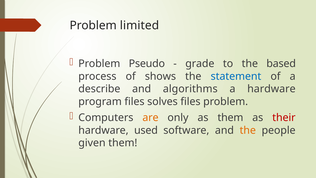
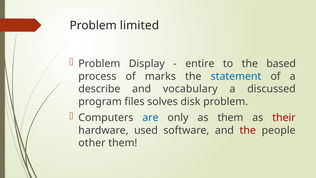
Pseudo: Pseudo -> Display (147, 64)
grade: grade -> entire (200, 64)
shows: shows -> marks (160, 76)
algorithms: algorithms -> vocabulary (190, 89)
a hardware: hardware -> discussed (271, 89)
solves files: files -> disk (190, 102)
are colour: orange -> blue (150, 117)
the colour: orange -> red (248, 130)
given: given -> other (92, 143)
